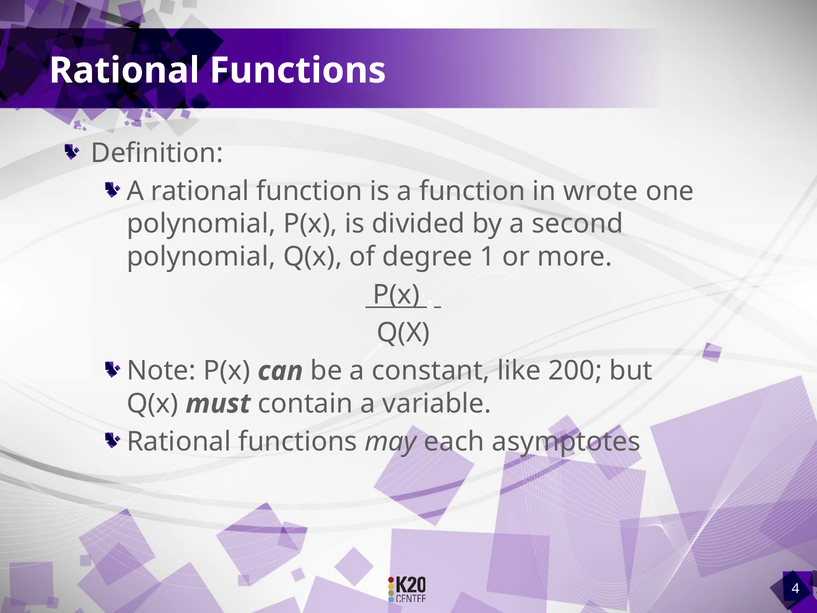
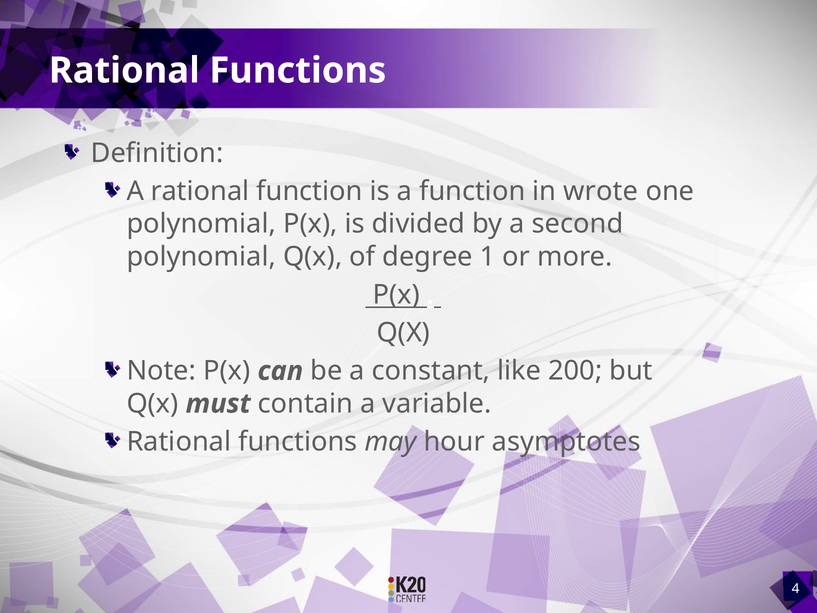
each: each -> hour (454, 442)
